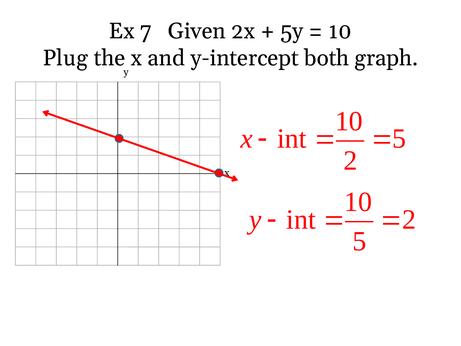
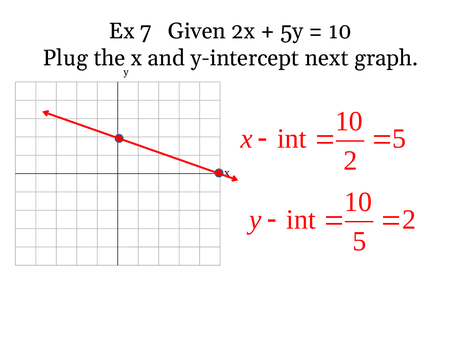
both: both -> next (327, 58)
